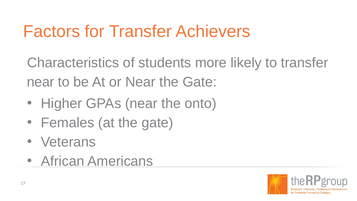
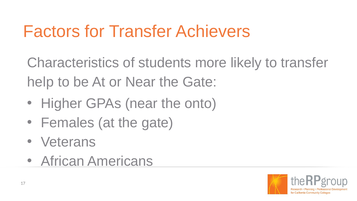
near: near -> help (40, 82)
